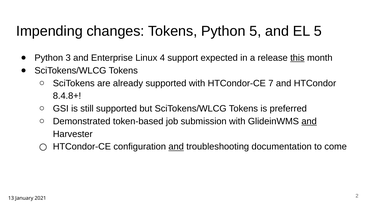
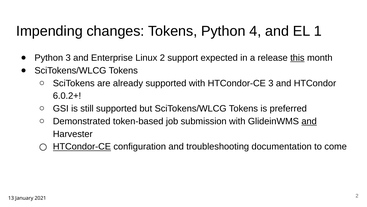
Python 5: 5 -> 4 (255, 31)
EL 5: 5 -> 1 (318, 31)
Linux 4: 4 -> 2 (162, 58)
HTCondor-CE 7: 7 -> 3 (271, 83)
8.4.8+: 8.4.8+ -> 6.0.2+ (67, 96)
HTCondor-CE underline: none -> present (82, 146)
and underline: present -> none (176, 146)
